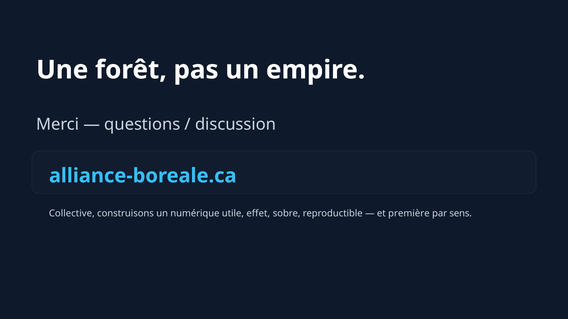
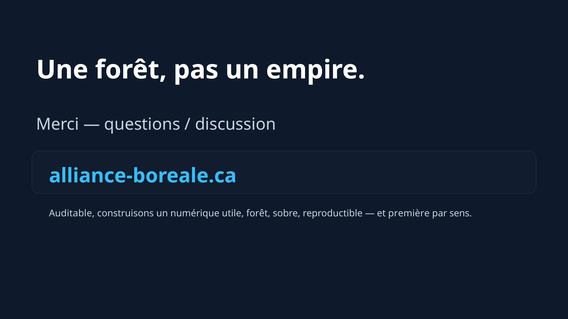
Collective: Collective -> Auditable (72, 214)
utile effet: effet -> forêt (258, 214)
